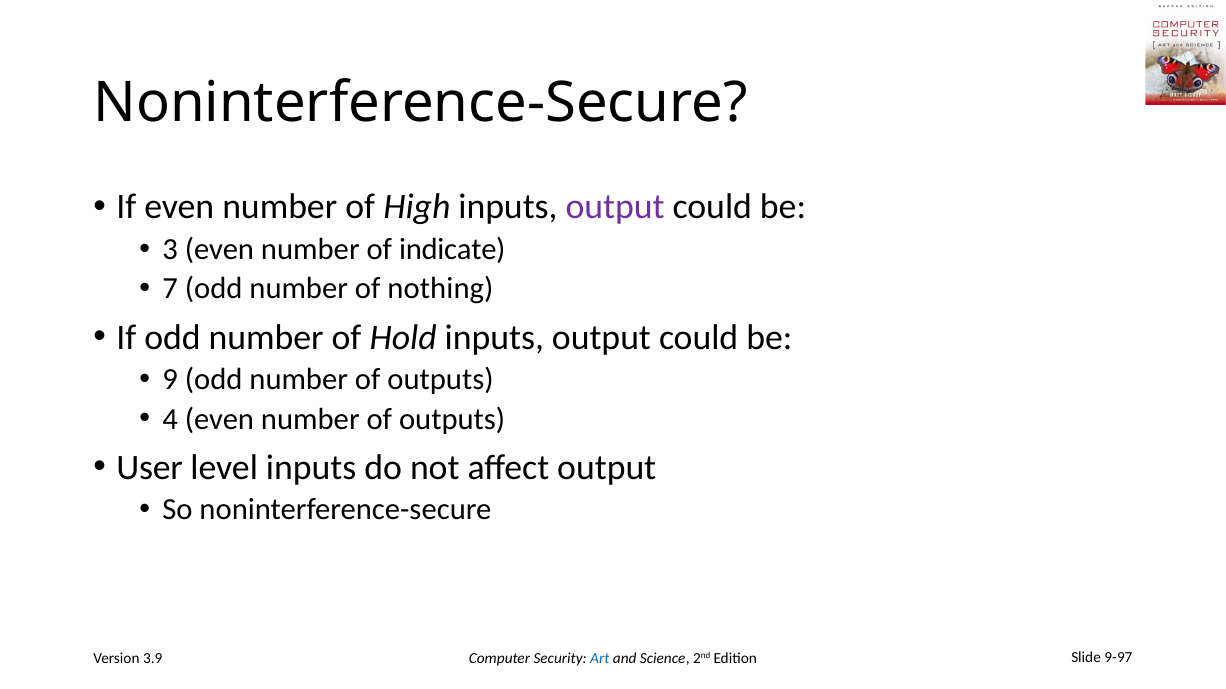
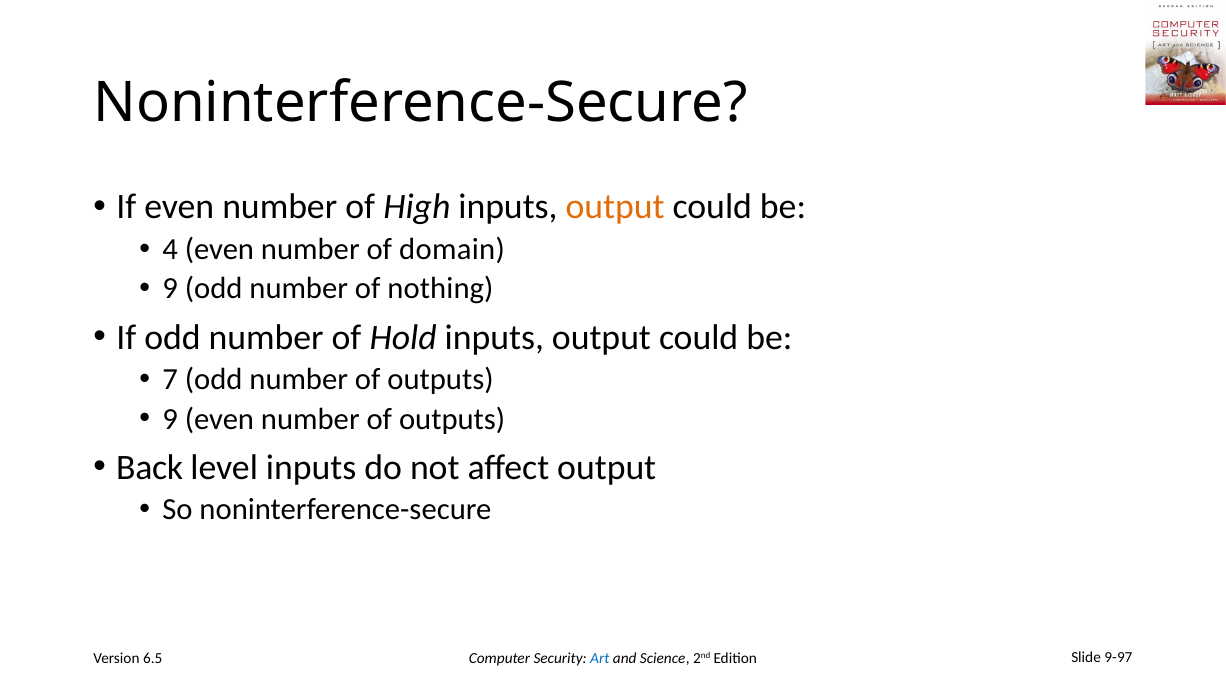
output colour: purple -> orange (615, 207)
3: 3 -> 4 (170, 250)
indicate: indicate -> domain (452, 250)
7: 7 -> 9 (170, 289)
9: 9 -> 7 (170, 380)
4: 4 -> 9 (170, 419)
User: User -> Back (150, 468)
3.9: 3.9 -> 6.5 (153, 659)
